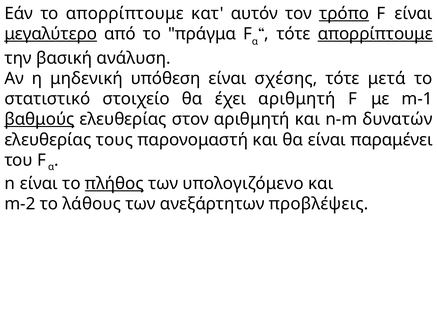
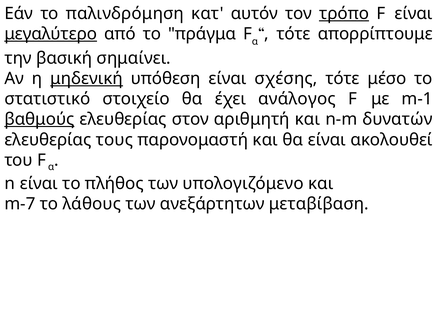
το απορρίπτουμε: απορρίπτουμε -> παλινδρόμηση (125, 14)
απορρίπτουμε underline: present -> none (375, 34)
ανάλυση: ανάλυση -> σημαίνει (134, 58)
μηδενική underline: none -> present (87, 78)
μετά: μετά -> μέσο (387, 78)
έχει αριθμητή: αριθμητή -> ανάλογος (297, 99)
παραμένει: παραμένει -> ακολουθεί (392, 140)
πλήθος underline: present -> none (114, 183)
m-2: m-2 -> m-7 (20, 204)
προβλέψεις: προβλέψεις -> μεταβίβαση (319, 204)
